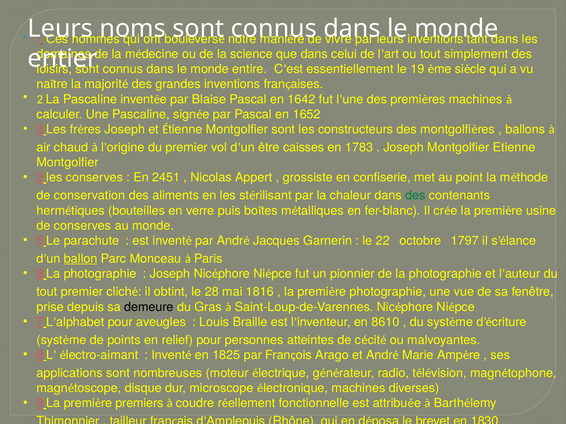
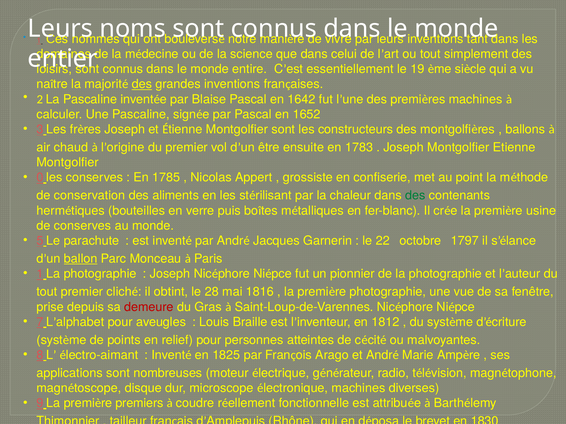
des underline: none -> present (142, 84)
caisses: caisses -> ensuite (304, 148)
2: 2 -> 0 (40, 178)
2451: 2451 -> 1785 (166, 178)
8: 8 -> 1 (40, 274)
demeure colour: black -> red (149, 307)
8610: 8610 -> 1812 (385, 322)
